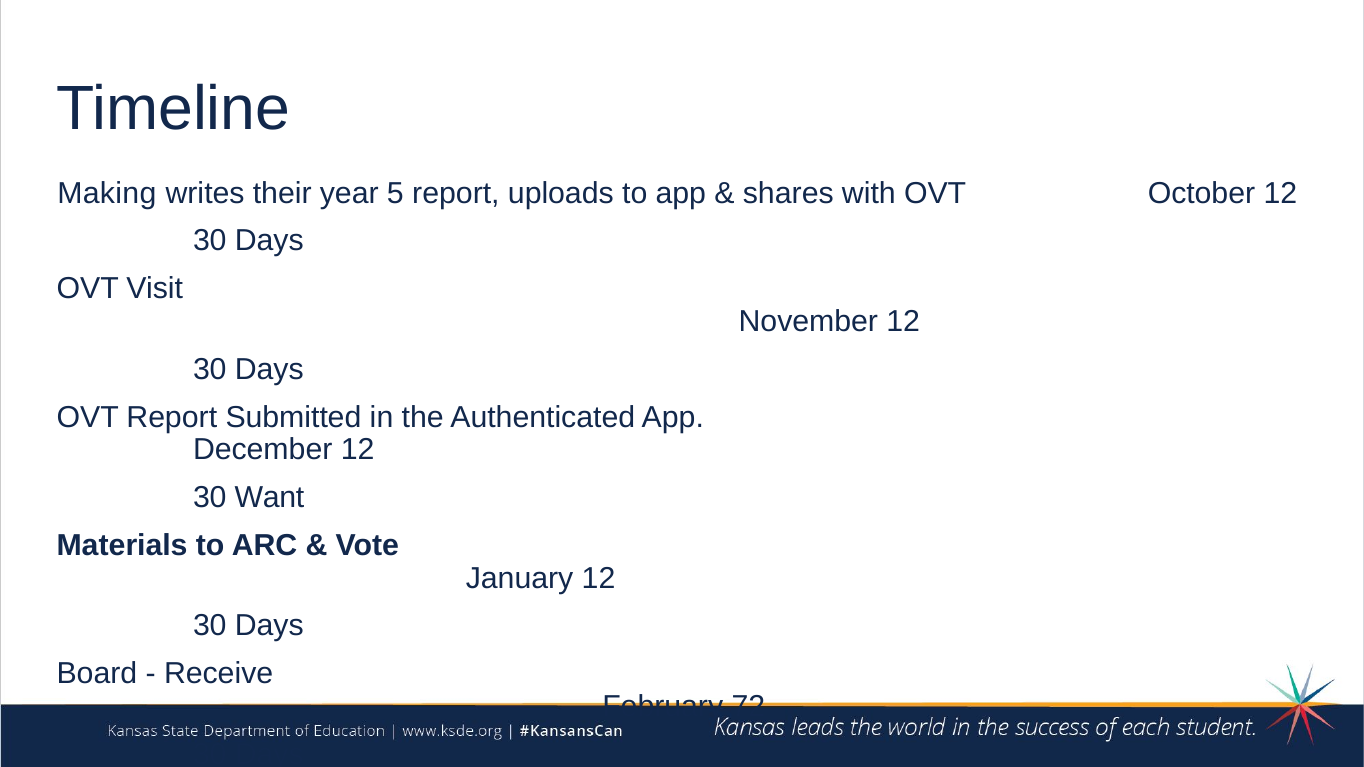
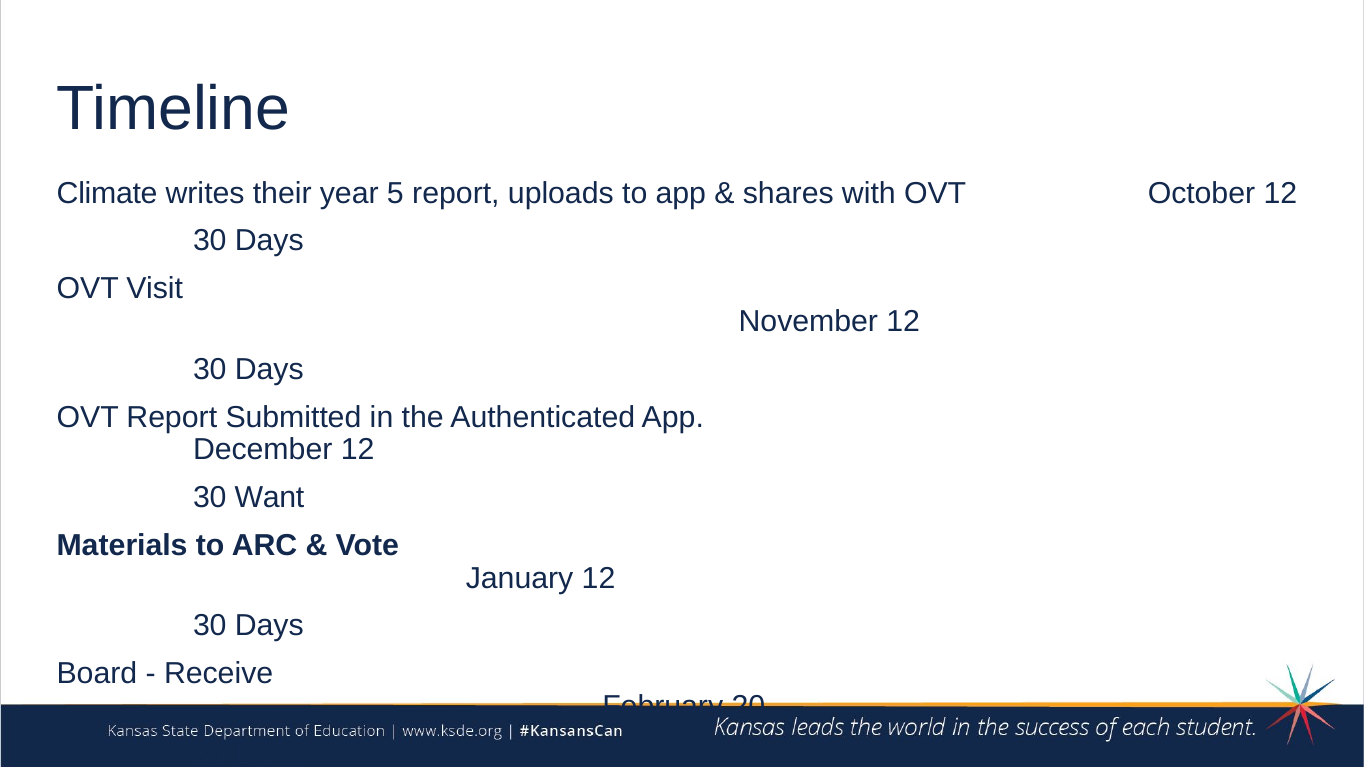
Making: Making -> Climate (107, 193)
72: 72 -> 20 (748, 707)
